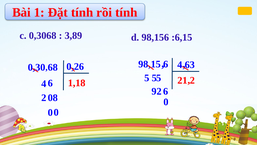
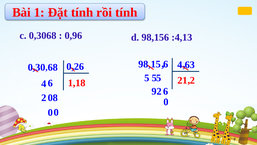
3,89: 3,89 -> 0,96 (73, 36)
:6,15: :6,15 -> :4,13 (182, 37)
